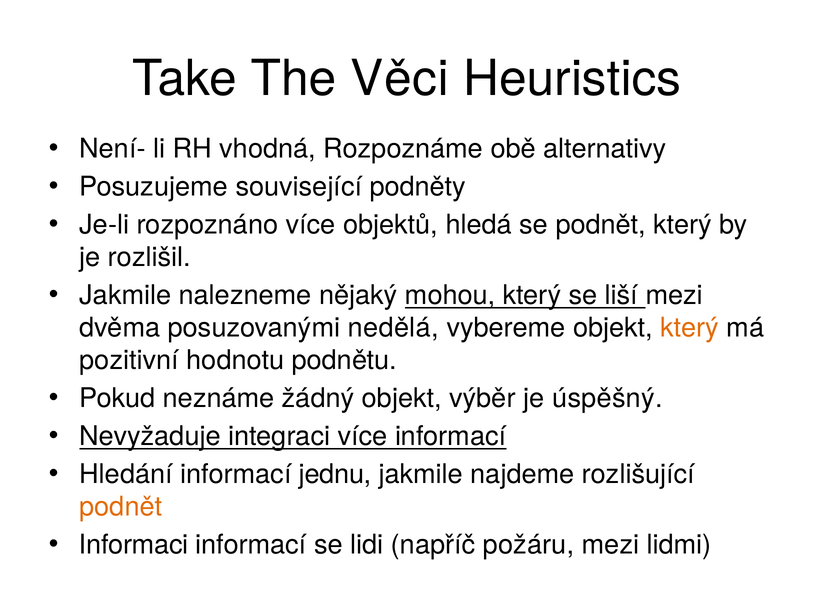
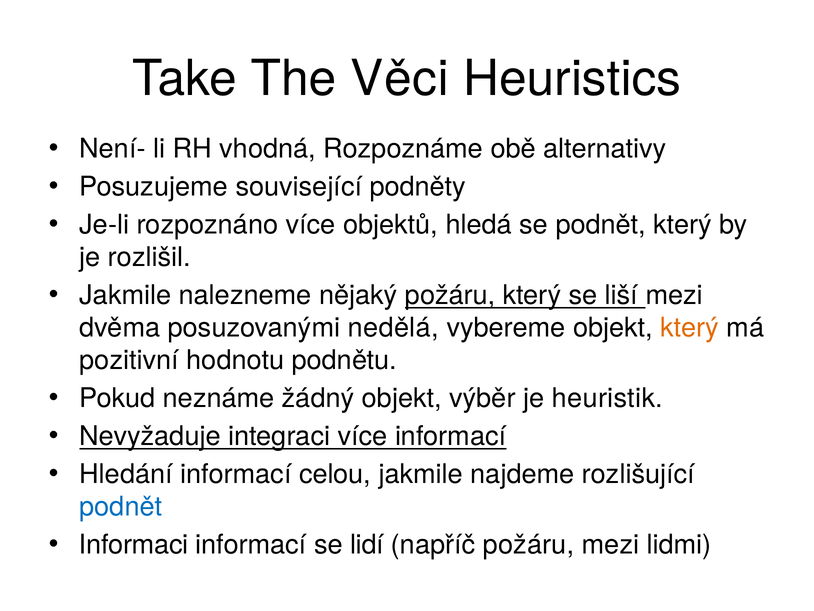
nějaký mohou: mohou -> požáru (450, 295)
úspěšný: úspěšný -> heuristik (607, 398)
jednu: jednu -> celou (335, 474)
podnět colour: orange -> blue (121, 507)
lidi: lidi -> lidí (367, 545)
